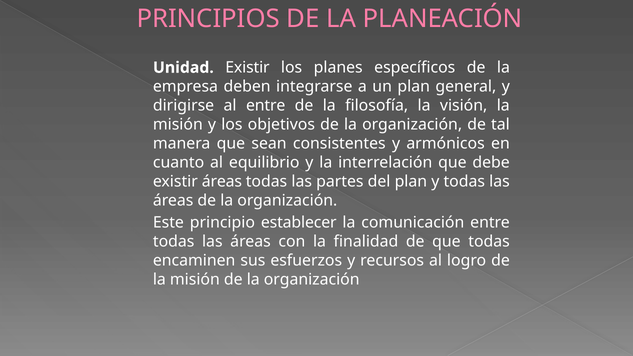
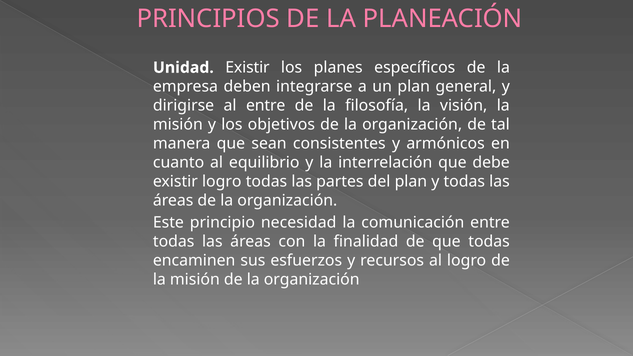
existir áreas: áreas -> logro (222, 182)
establecer: establecer -> necesidad (299, 223)
